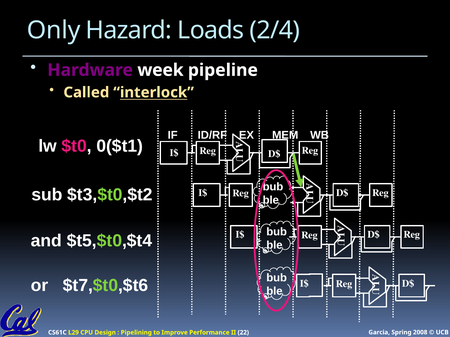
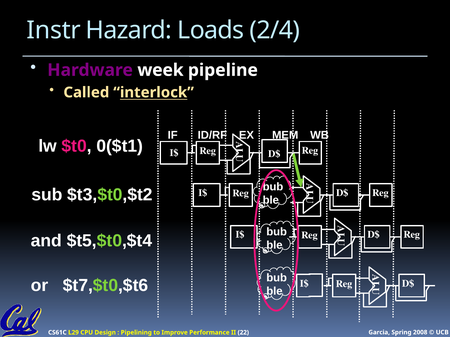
Only: Only -> Instr (54, 30)
